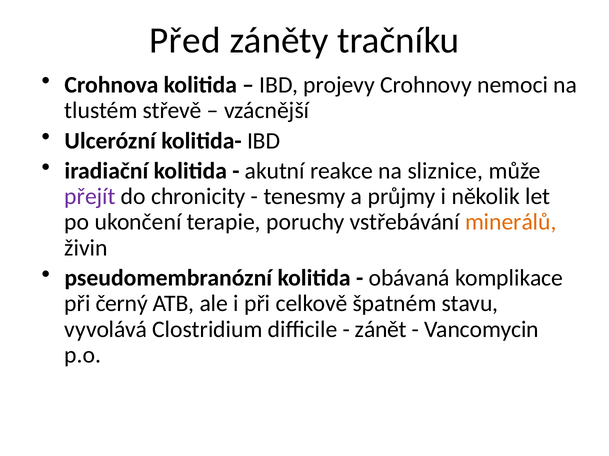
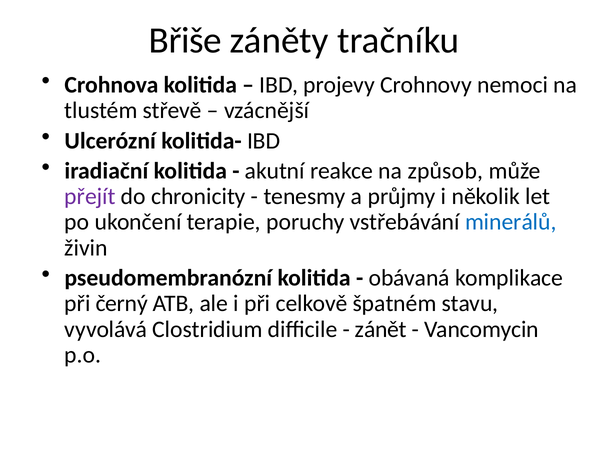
Před: Před -> Břiše (185, 41)
sliznice: sliznice -> způsob (445, 171)
minerálů colour: orange -> blue (511, 223)
